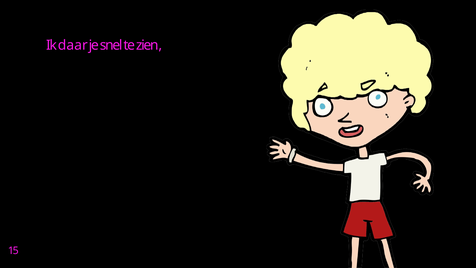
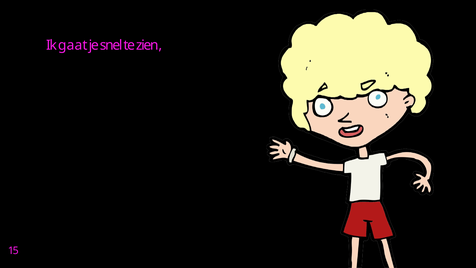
daar: daar -> gaat (73, 45)
